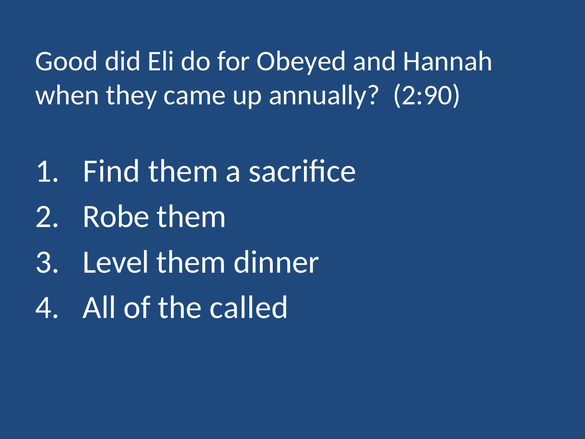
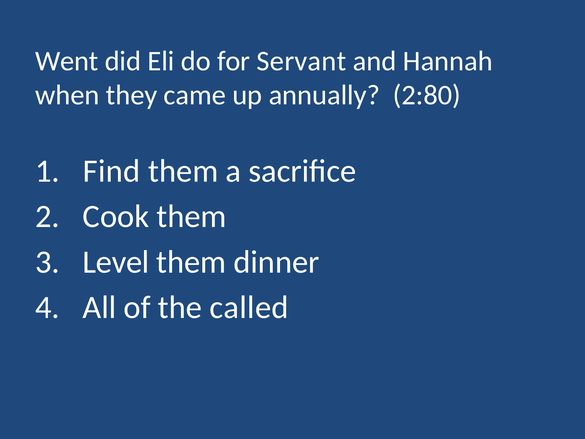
Good: Good -> Went (67, 61)
Obeyed: Obeyed -> Servant (301, 61)
2:90: 2:90 -> 2:80 (427, 95)
Robe: Robe -> Cook (116, 216)
